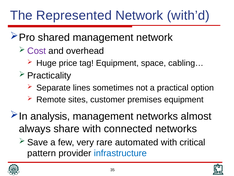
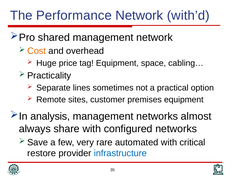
Represented: Represented -> Performance (74, 15)
Cost colour: purple -> orange (37, 51)
connected: connected -> configured (128, 129)
pattern: pattern -> restore (42, 153)
